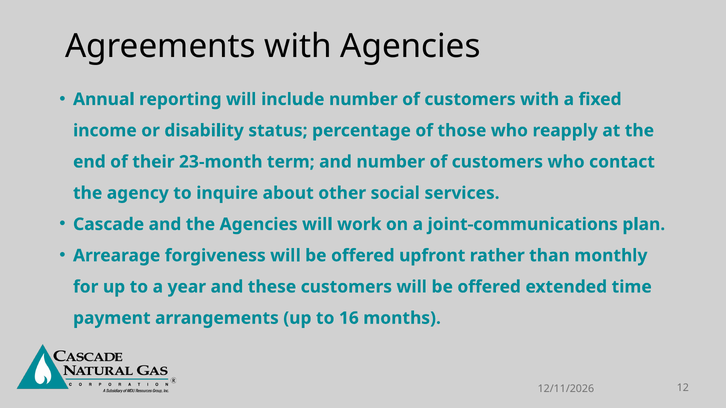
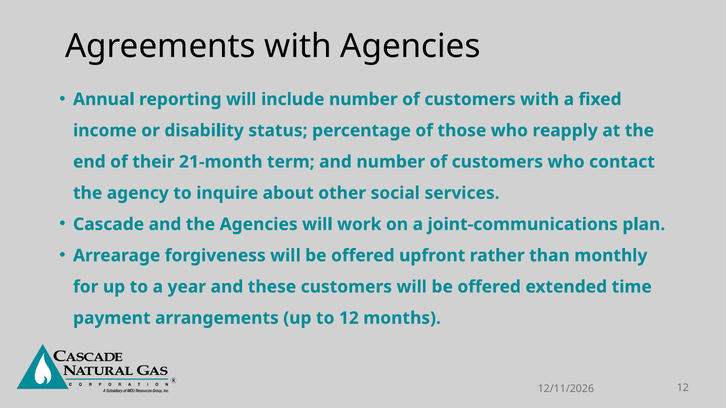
23-month: 23-month -> 21-month (221, 162)
to 16: 16 -> 12 (349, 318)
